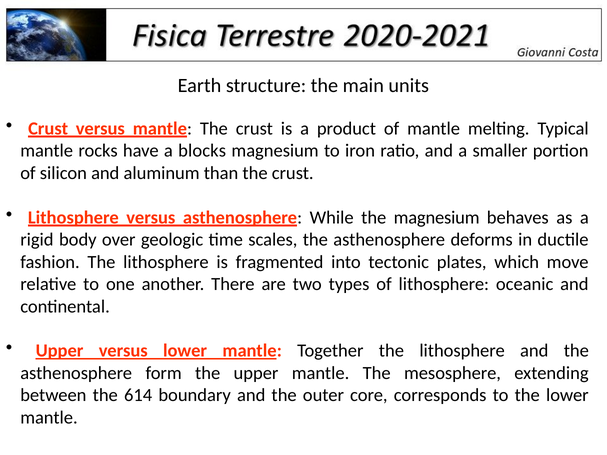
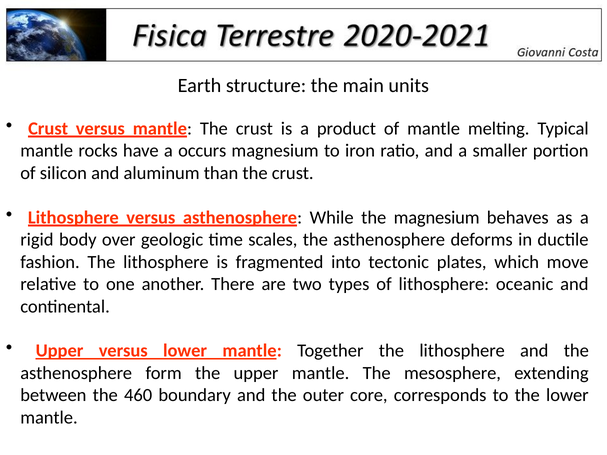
blocks: blocks -> occurs (202, 151)
614: 614 -> 460 (138, 396)
